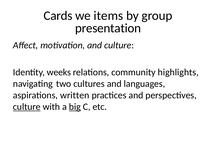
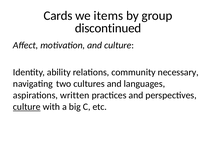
presentation: presentation -> discontinued (108, 28)
weeks: weeks -> ability (59, 72)
highlights: highlights -> necessary (178, 72)
big underline: present -> none (75, 107)
